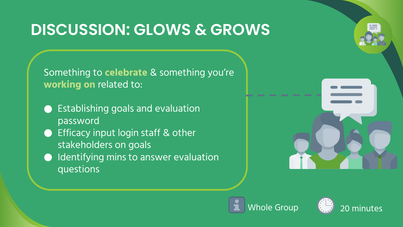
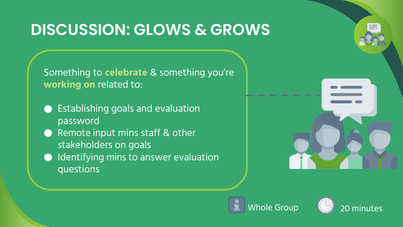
Efficacy: Efficacy -> Remote (74, 133)
input login: login -> mins (128, 133)
